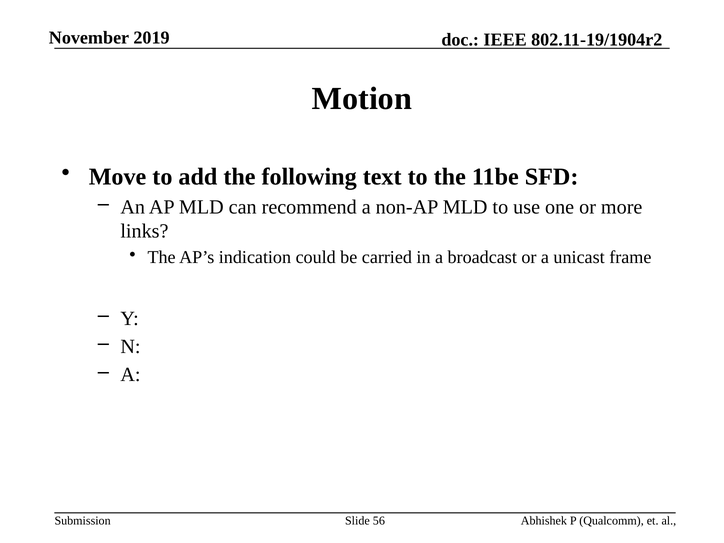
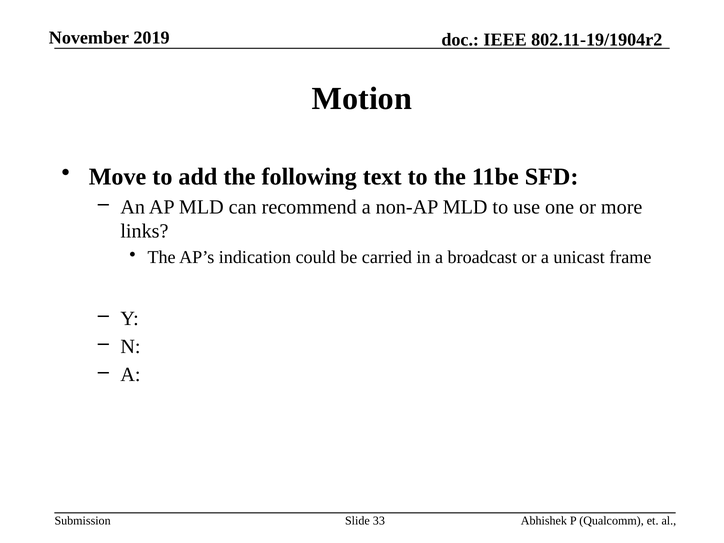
56: 56 -> 33 (379, 521)
